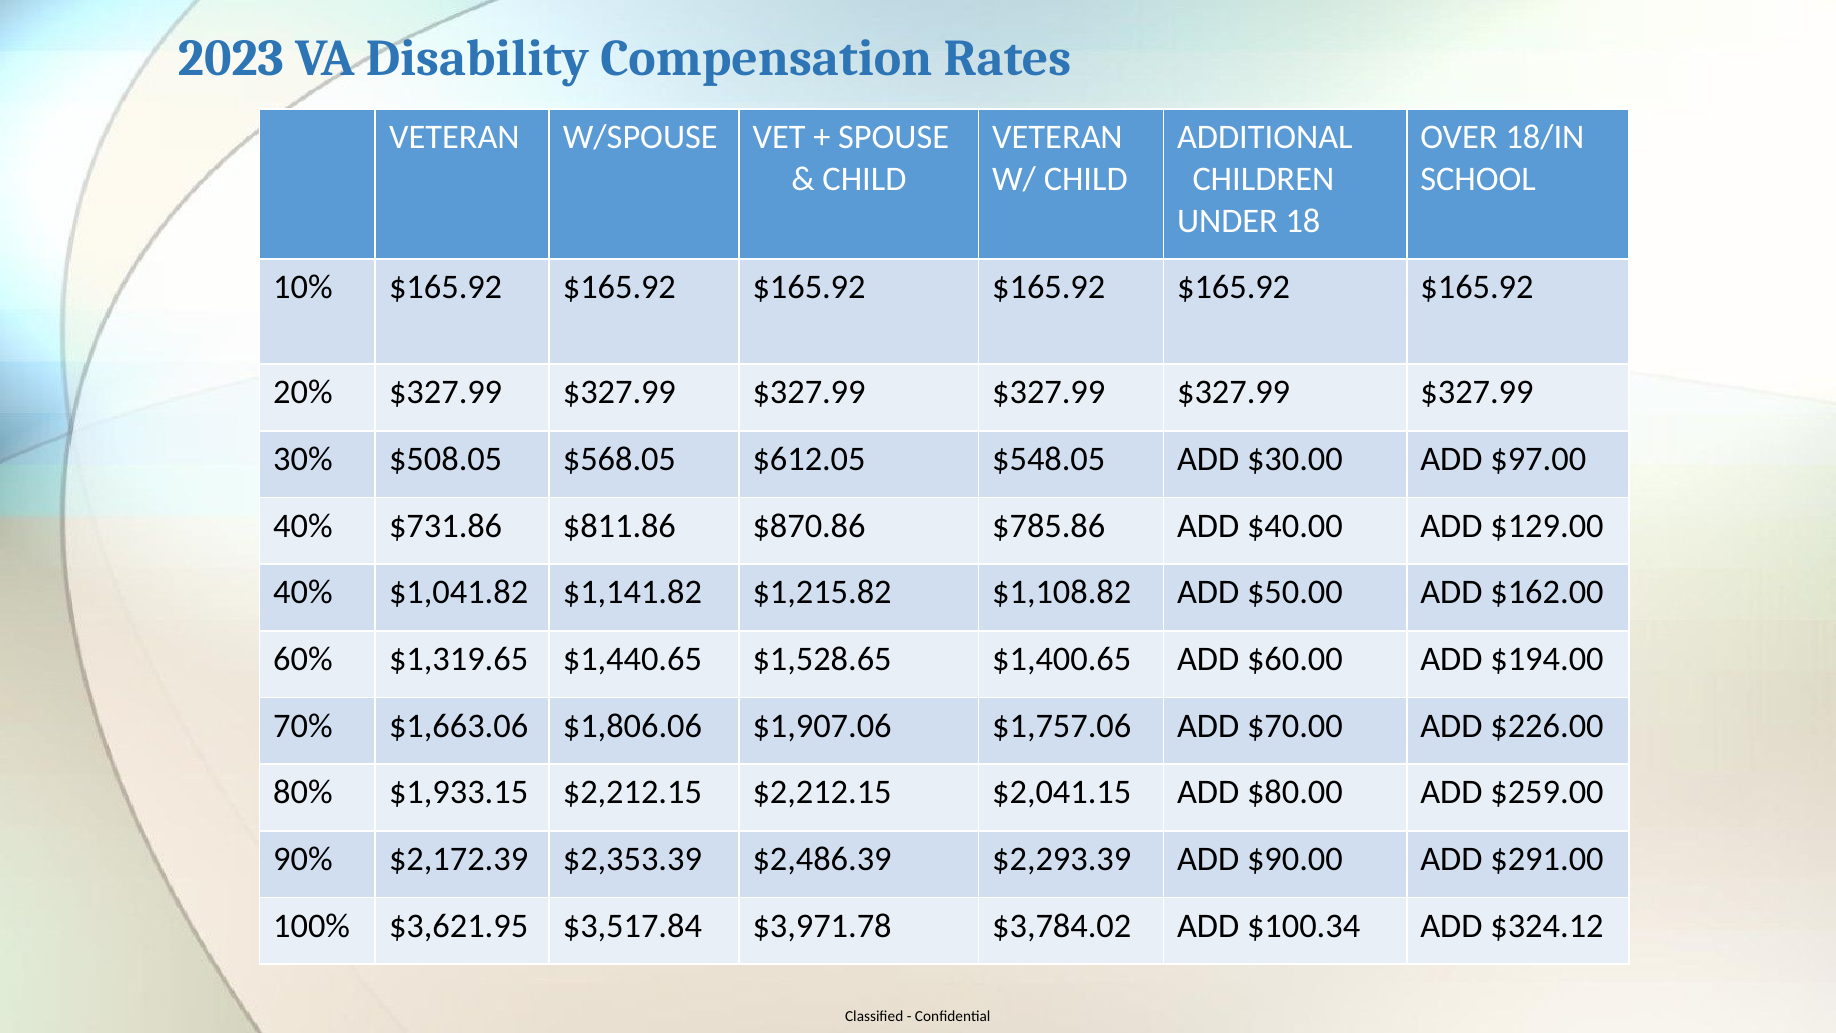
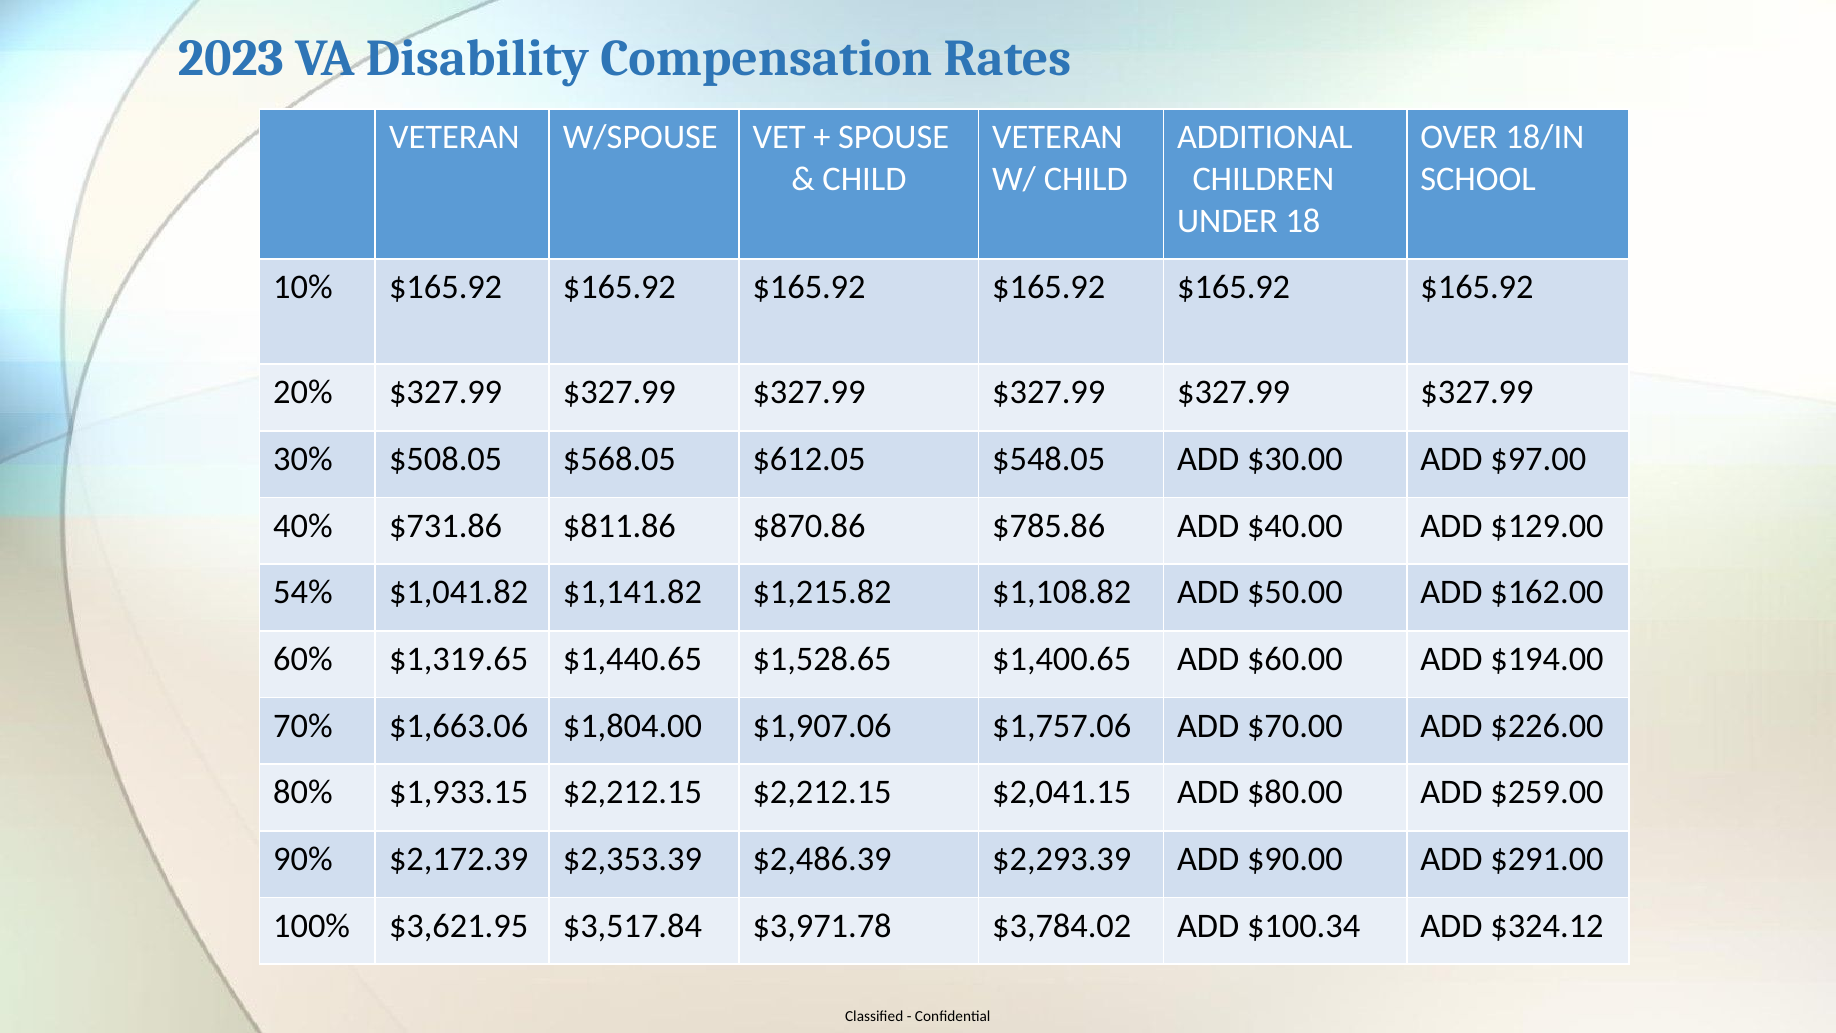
40%: 40% -> 54% (303, 592)
$1,806.06: $1,806.06 -> $1,804.00 (632, 726)
